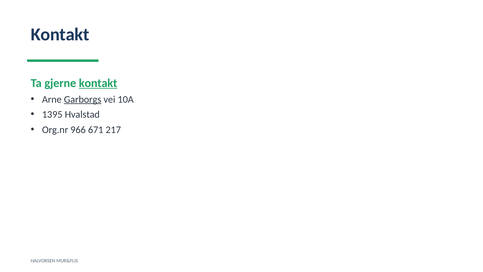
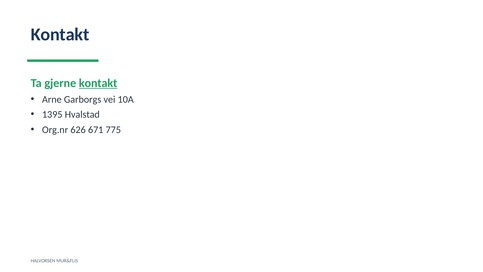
Garborgs underline: present -> none (83, 99)
966: 966 -> 626 (78, 130)
217: 217 -> 775 (113, 130)
